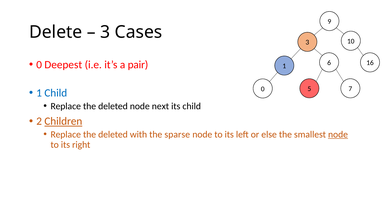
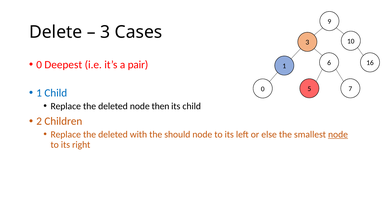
next: next -> then (161, 106)
Children underline: present -> none (63, 121)
sparse: sparse -> should (177, 134)
